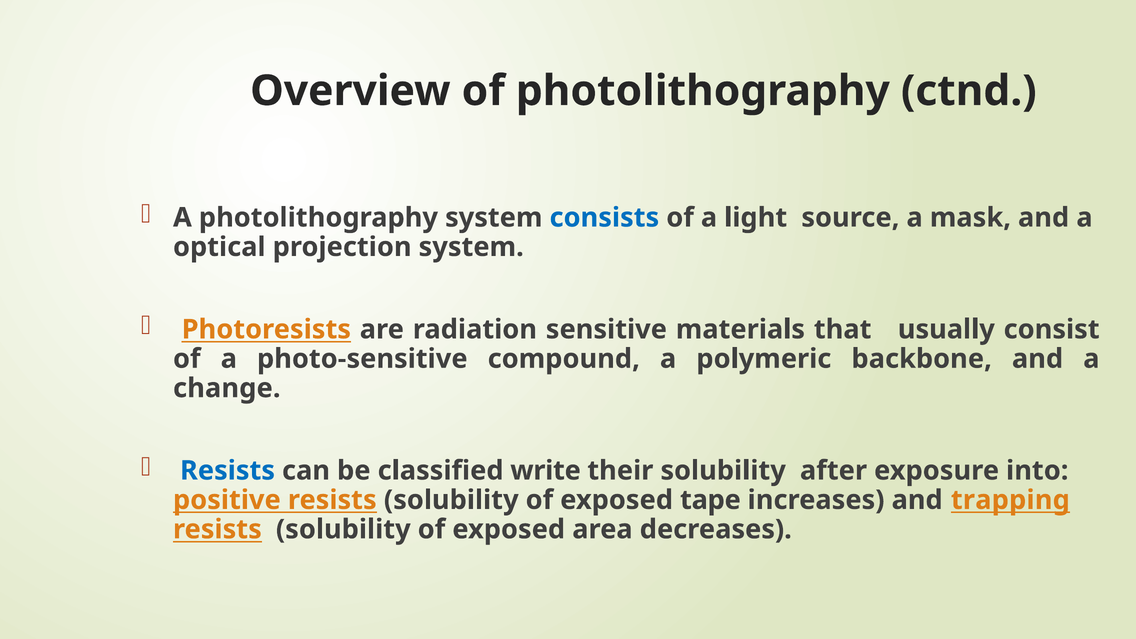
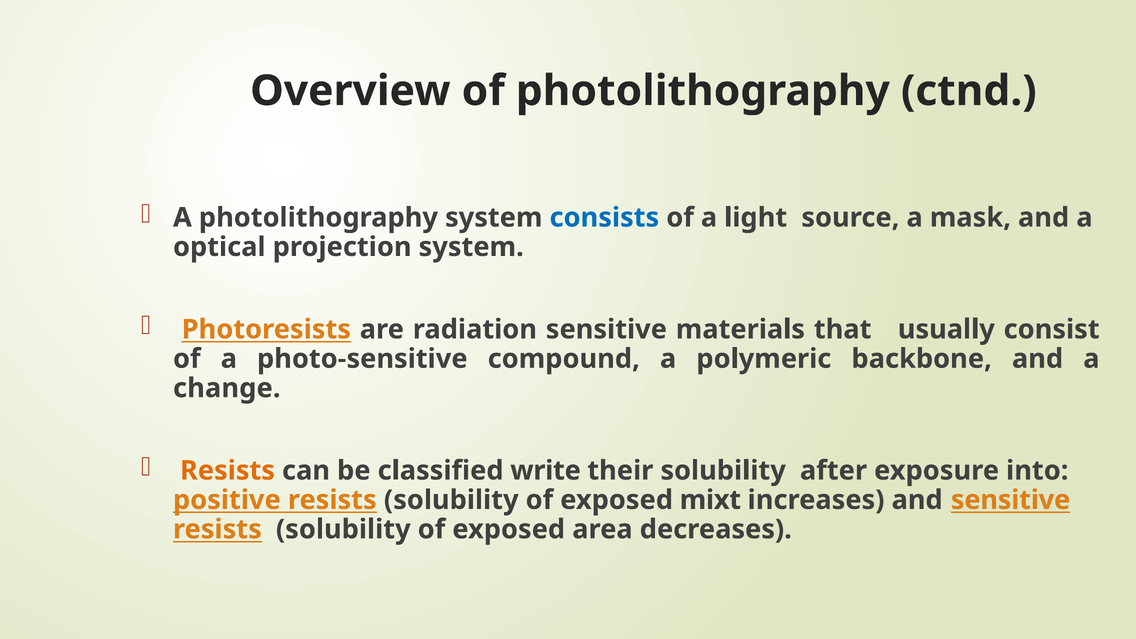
Resists colour: blue -> orange (227, 471)
tape: tape -> mixt (710, 500)
and trapping: trapping -> sensitive (1011, 500)
